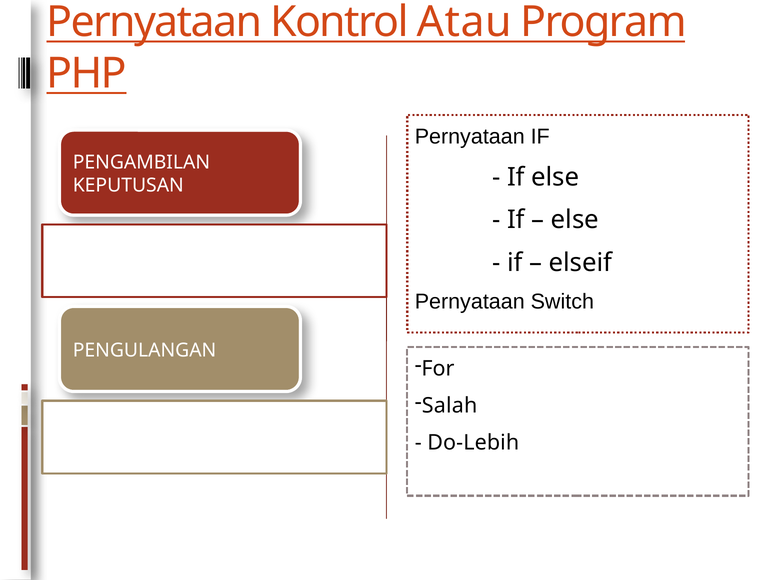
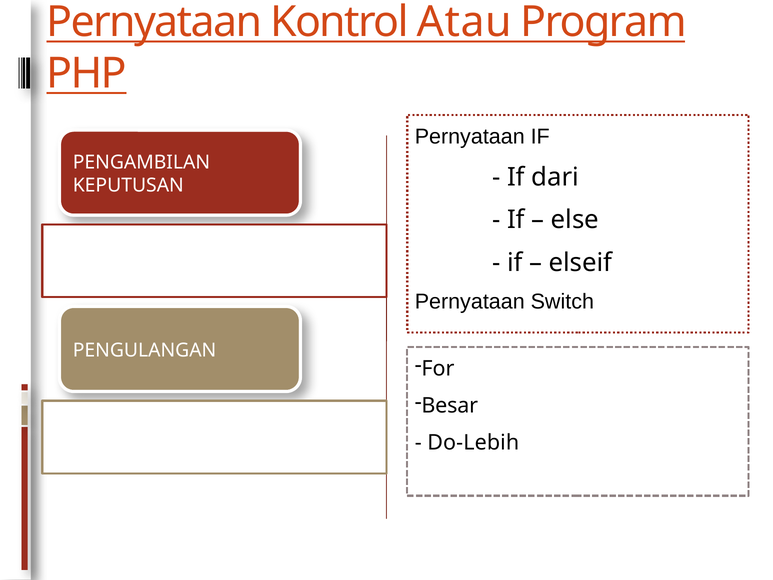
If else: else -> dari (555, 177)
Salah: Salah -> Besar (450, 406)
